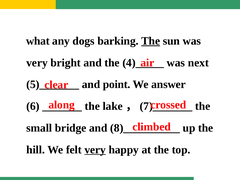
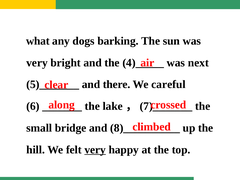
The underline: present -> none (151, 41)
point: point -> there (117, 84)
answer: answer -> careful (168, 84)
